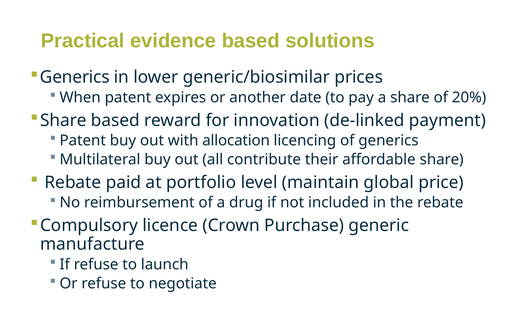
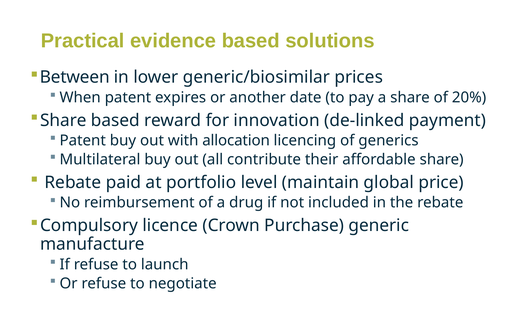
Generics: Generics -> Between (75, 77)
